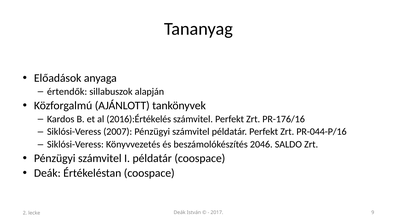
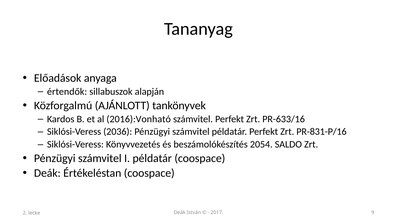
2016):Értékelés: 2016):Értékelés -> 2016):Vonható (139, 119)
PR-176/16: PR-176/16 -> PR-633/16 (284, 119)
2007: 2007 -> 2036 (118, 132)
PR-044-P/16: PR-044-P/16 -> PR-831-P/16 (322, 132)
2046: 2046 -> 2054 (261, 145)
